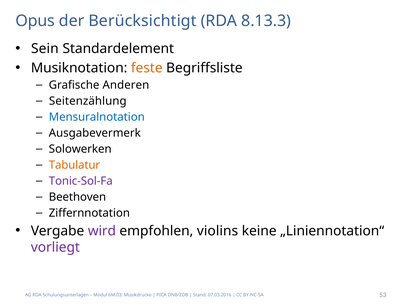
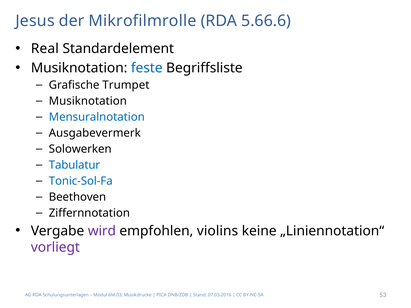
Opus: Opus -> Jesus (35, 21)
Berücksichtigt: Berücksichtigt -> Mikrofilmrolle (143, 21)
8.13.3: 8.13.3 -> 5.66.6 (266, 21)
Sein: Sein -> Real (45, 49)
feste colour: orange -> blue (147, 68)
Anderen: Anderen -> Trumpet (126, 85)
Seitenzählung: Seitenzählung -> Musiknotation (88, 101)
Tabulatur colour: orange -> blue (74, 165)
Tonic-Sol-Fa colour: purple -> blue (81, 181)
